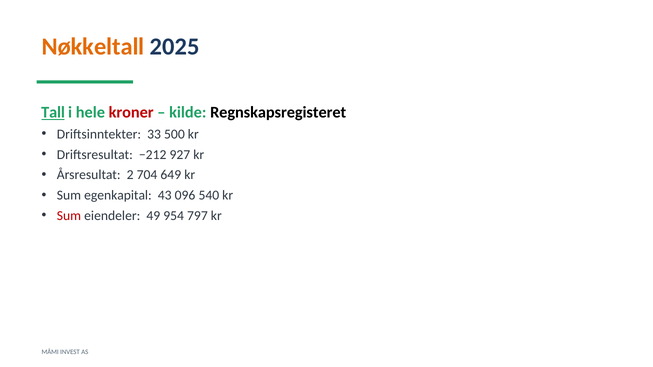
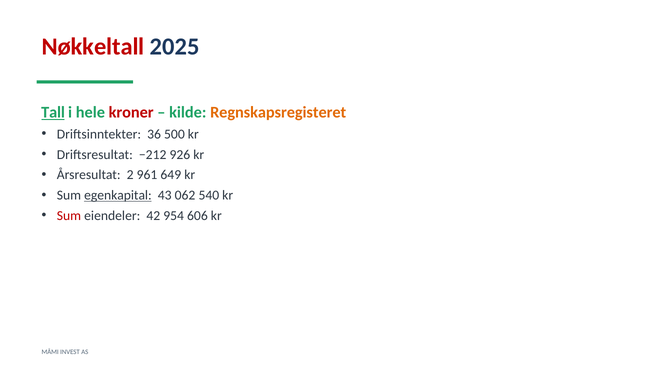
Nøkkeltall colour: orange -> red (93, 47)
Regnskapsregisteret colour: black -> orange (278, 112)
33: 33 -> 36 (154, 134)
927: 927 -> 926 (180, 155)
704: 704 -> 961 (147, 175)
egenkapital underline: none -> present (118, 196)
096: 096 -> 062 (185, 196)
49: 49 -> 42 (153, 216)
797: 797 -> 606 (197, 216)
